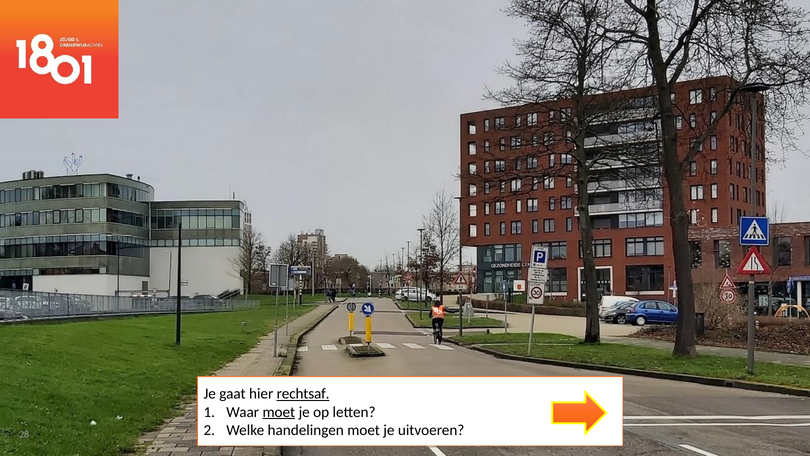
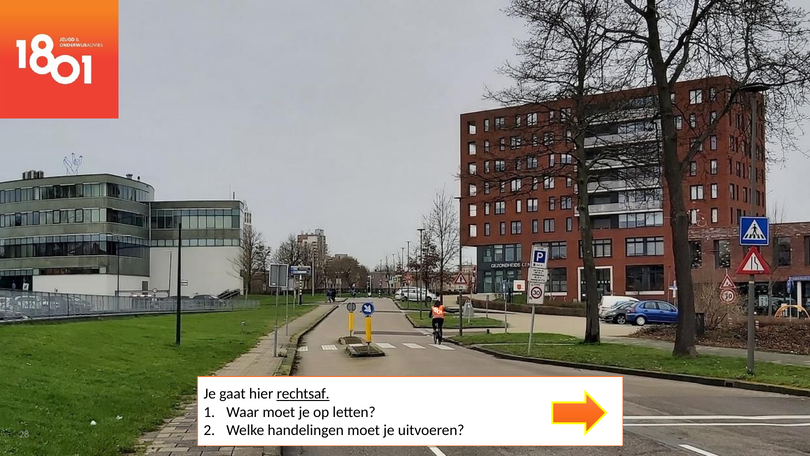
moet underline: present -> none (279, 412)
